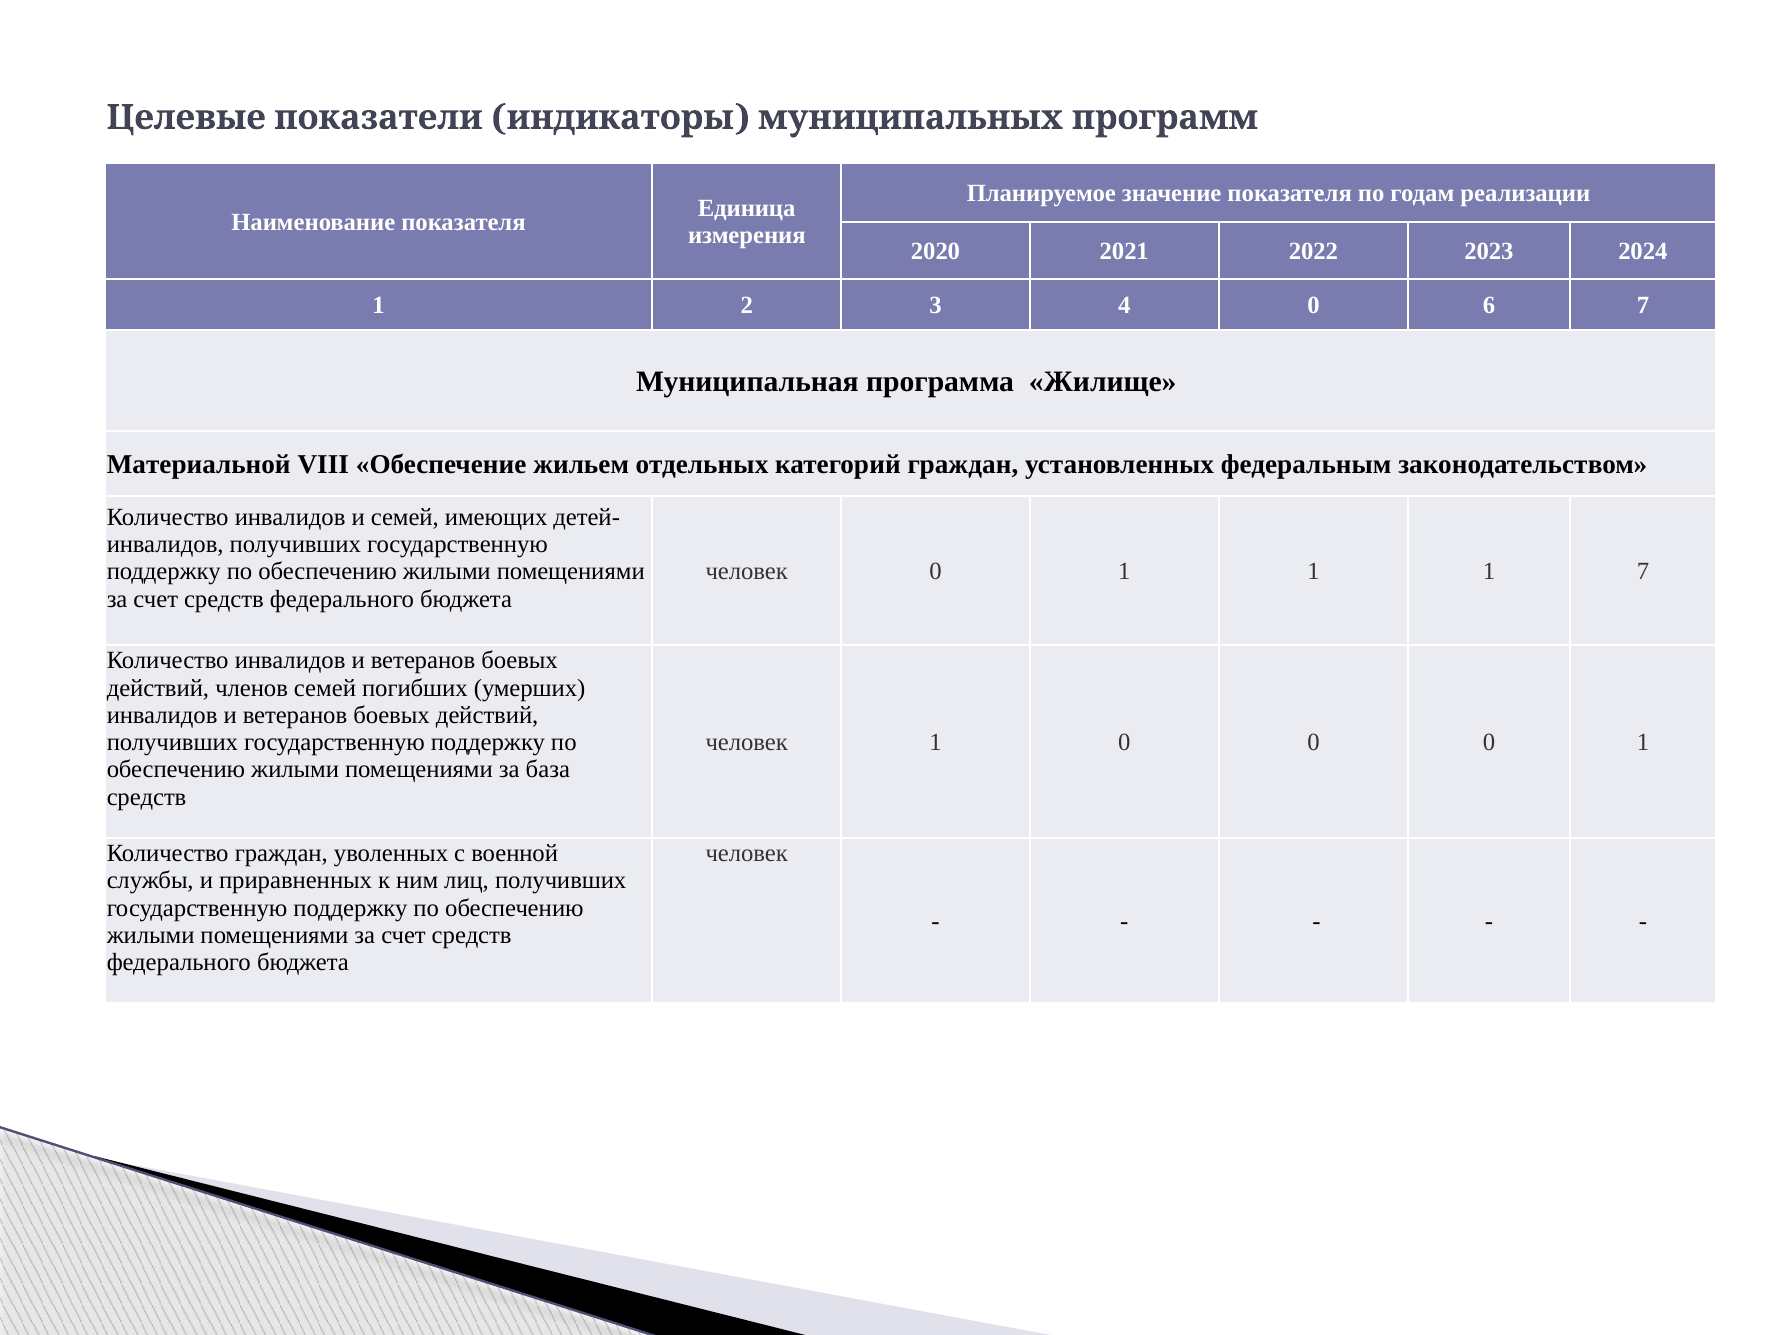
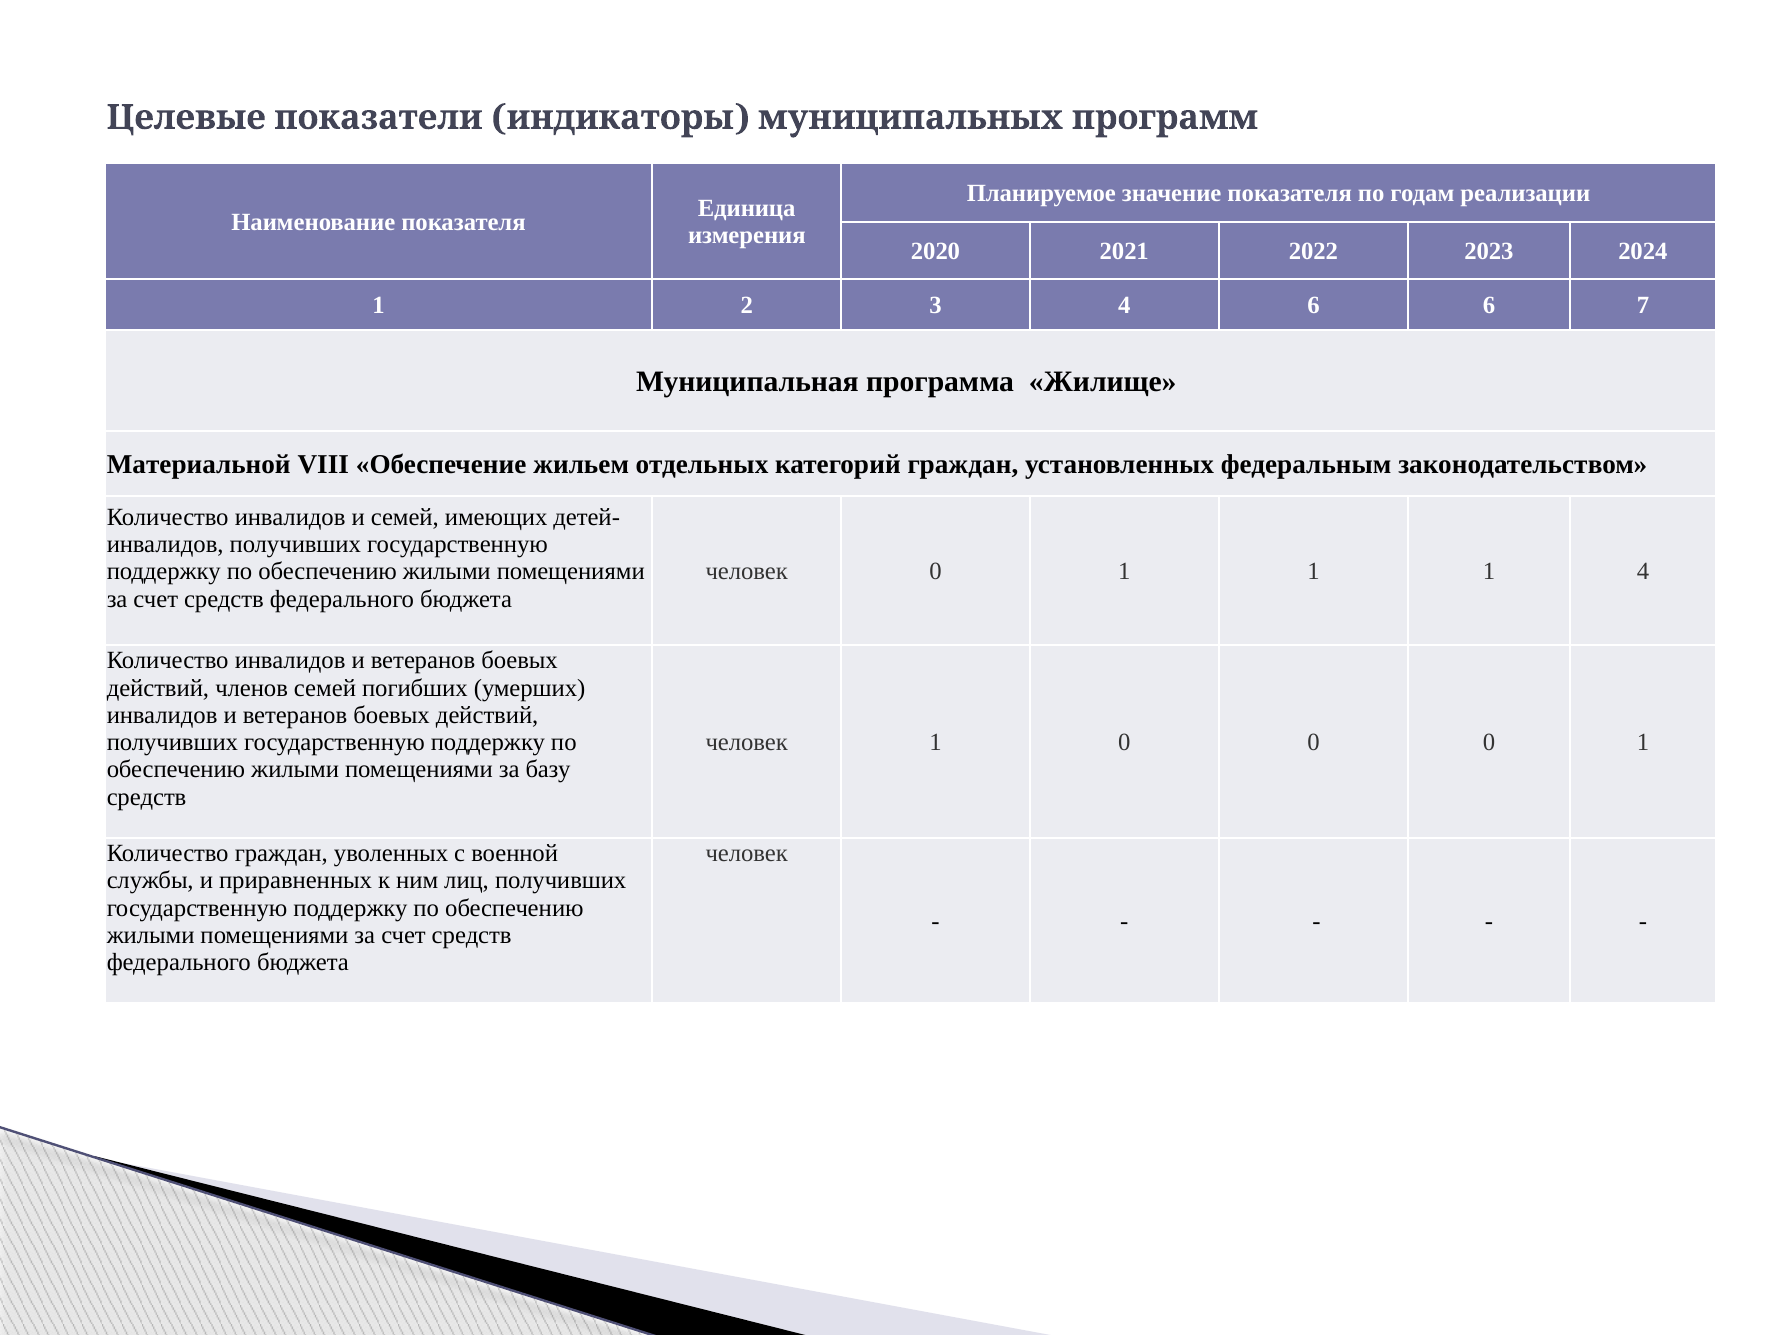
4 0: 0 -> 6 (1314, 305)
1 7: 7 -> 4 (1643, 571)
база: база -> базу (548, 769)
